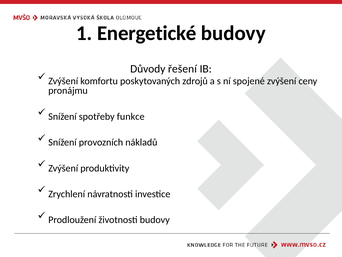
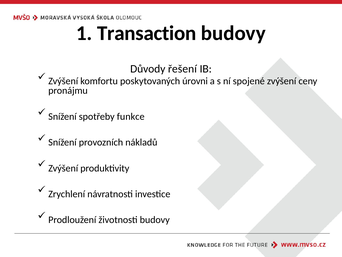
Energetické: Energetické -> Transaction (147, 33)
zdrojů: zdrojů -> úrovni (195, 81)
